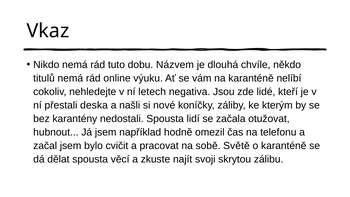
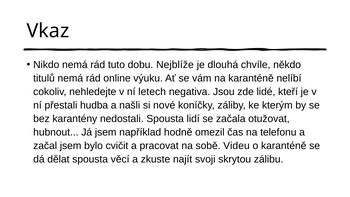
Názvem: Názvem -> Nejblíže (175, 65)
deska: deska -> hudba (94, 105)
Světě: Světě -> Videu (236, 146)
